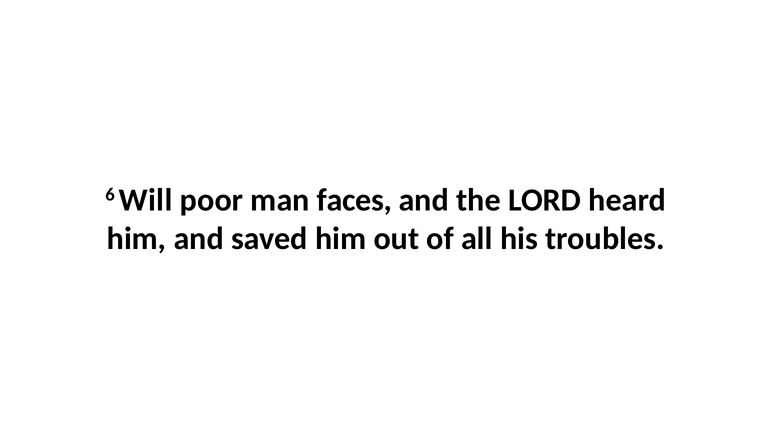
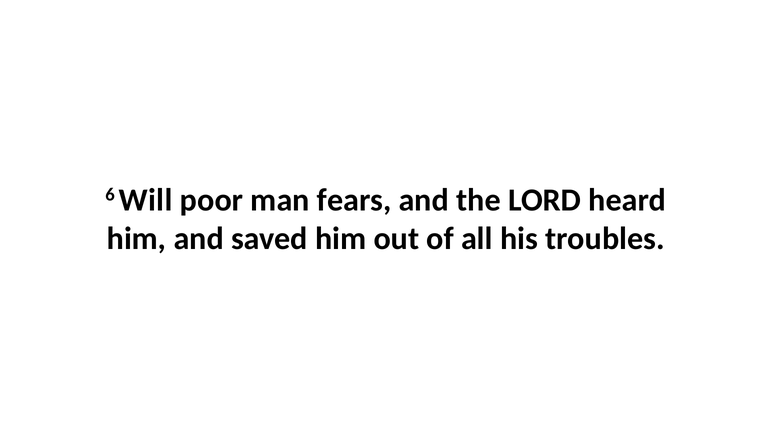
faces: faces -> fears (354, 200)
